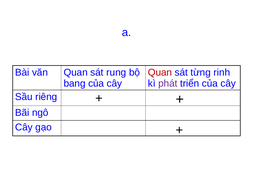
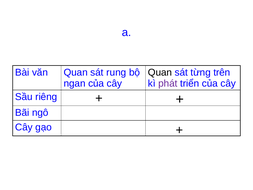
Quan colour: red -> black (160, 72)
rinh: rinh -> trên (222, 72)
bang: bang -> ngan (75, 83)
